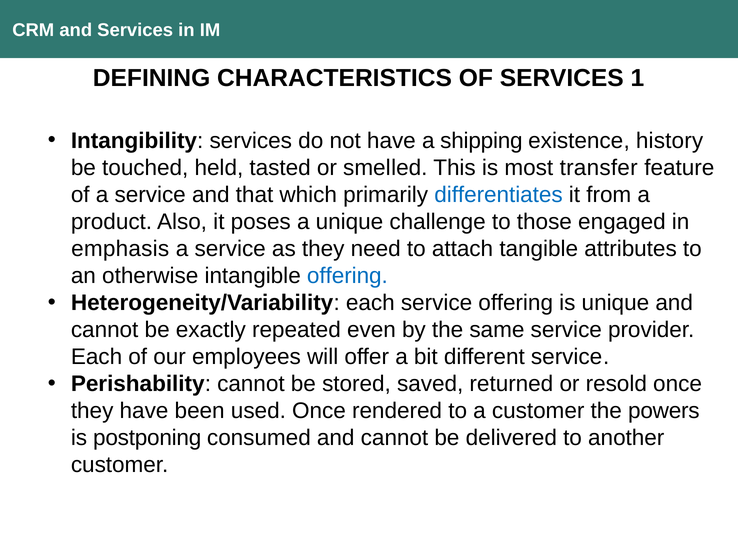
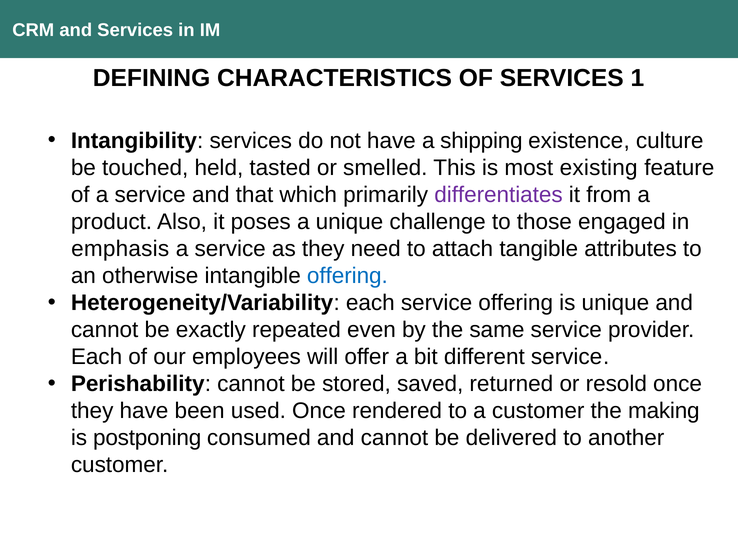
history: history -> culture (670, 141)
transfer: transfer -> existing (599, 168)
differentiates colour: blue -> purple (498, 195)
powers: powers -> making (664, 411)
